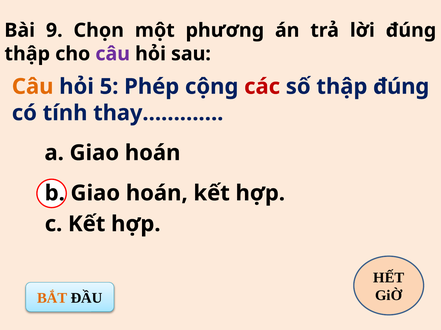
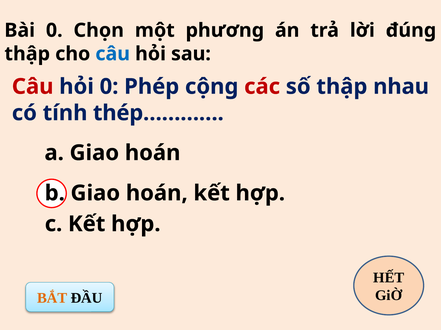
Bài 9: 9 -> 0 (54, 30)
câu colour: purple -> blue (113, 54)
Câu colour: orange -> red (33, 87)
hỏi 5: 5 -> 0 (109, 87)
thập đúng: đúng -> nhau (401, 87)
thay…………: thay………… -> thép………… (158, 113)
